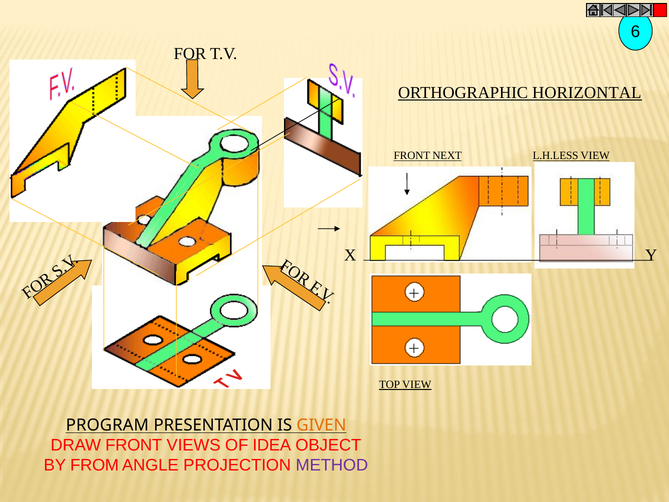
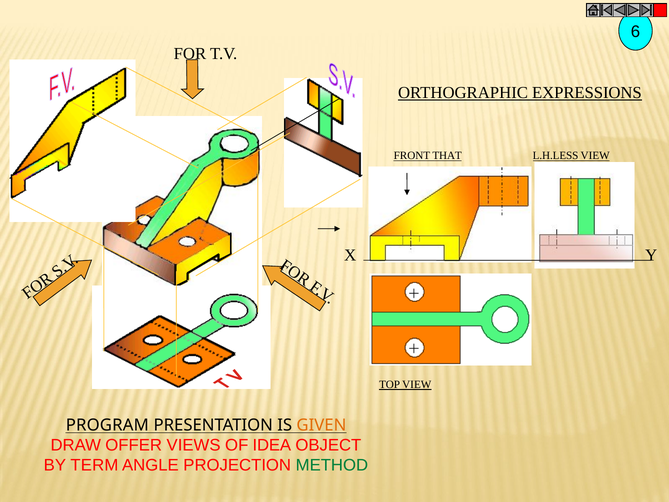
HORIZONTAL: HORIZONTAL -> EXPRESSIONS (587, 93)
NEXT: NEXT -> THAT (447, 156)
DRAW FRONT: FRONT -> OFFER (134, 445)
FROM: FROM -> TERM (94, 465)
METHOD colour: purple -> green (332, 465)
